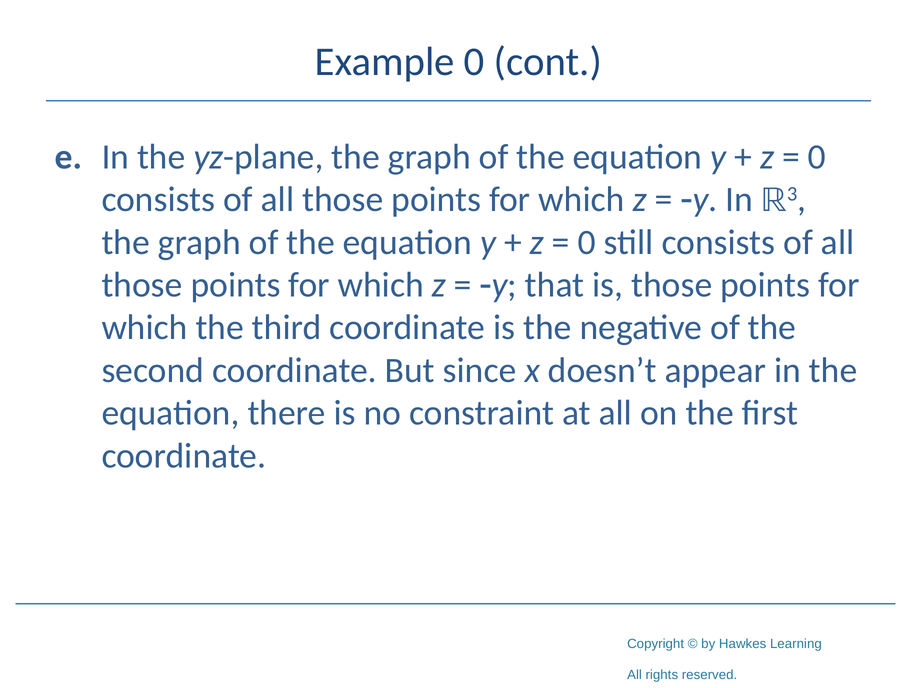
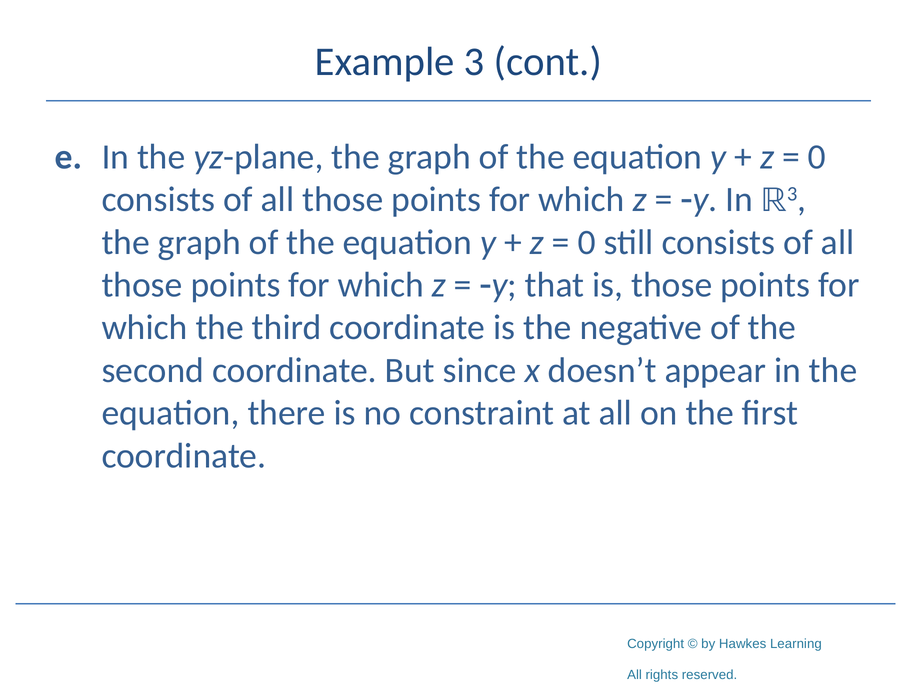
Example 0: 0 -> 3 (474, 62)
